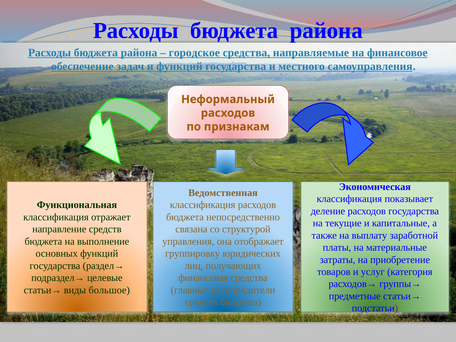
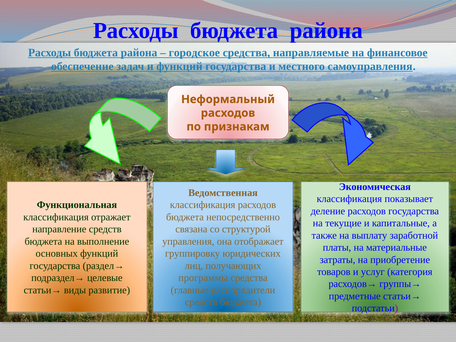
финансовая: финансовая -> программы (203, 278)
большое: большое -> развитие (109, 290)
